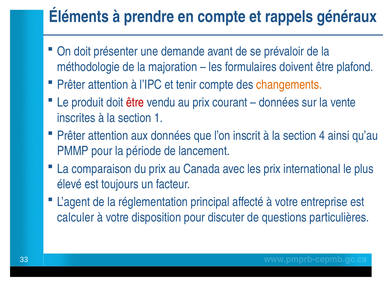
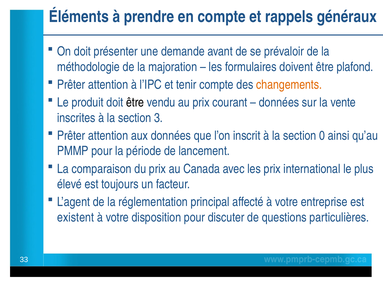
être colour: red -> black (135, 103)
1: 1 -> 3 (158, 118)
4: 4 -> 0 (322, 136)
calculer: calculer -> existent (76, 217)
